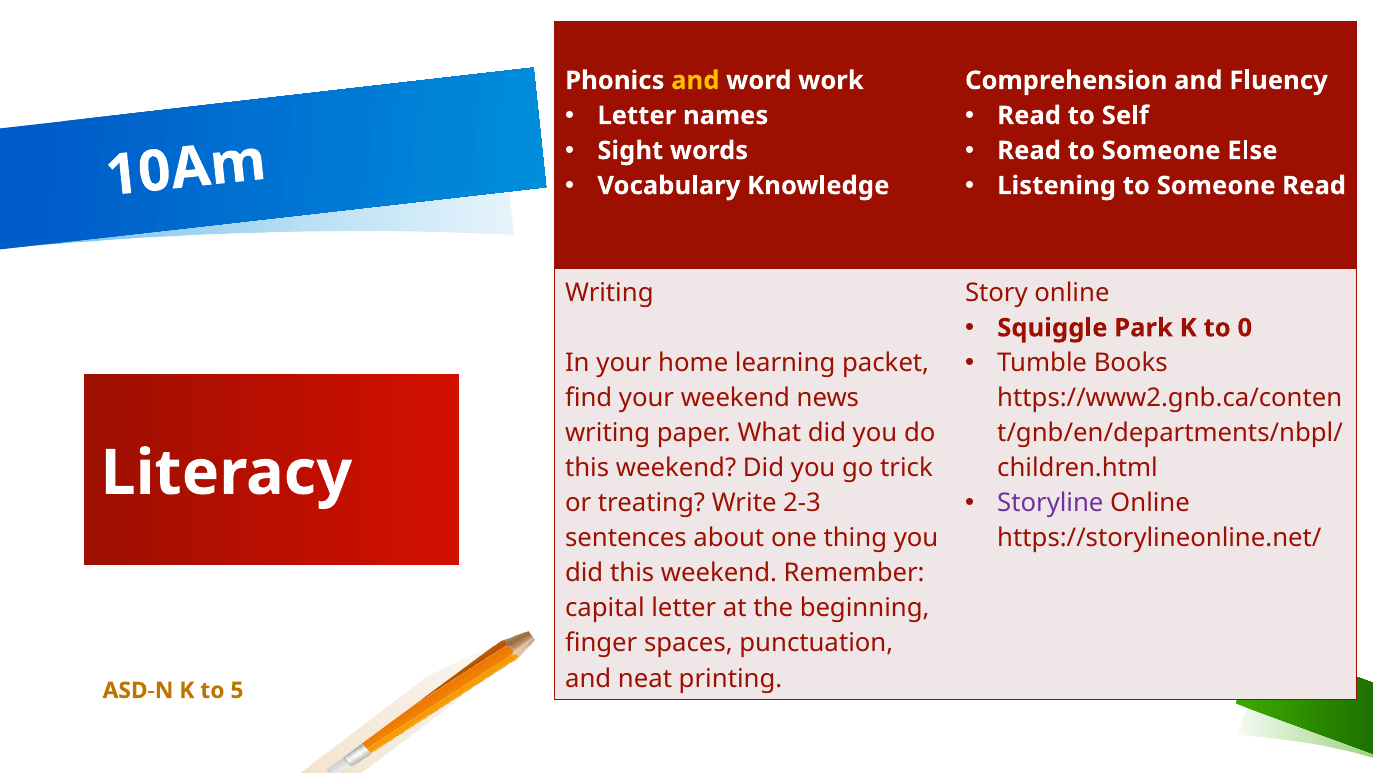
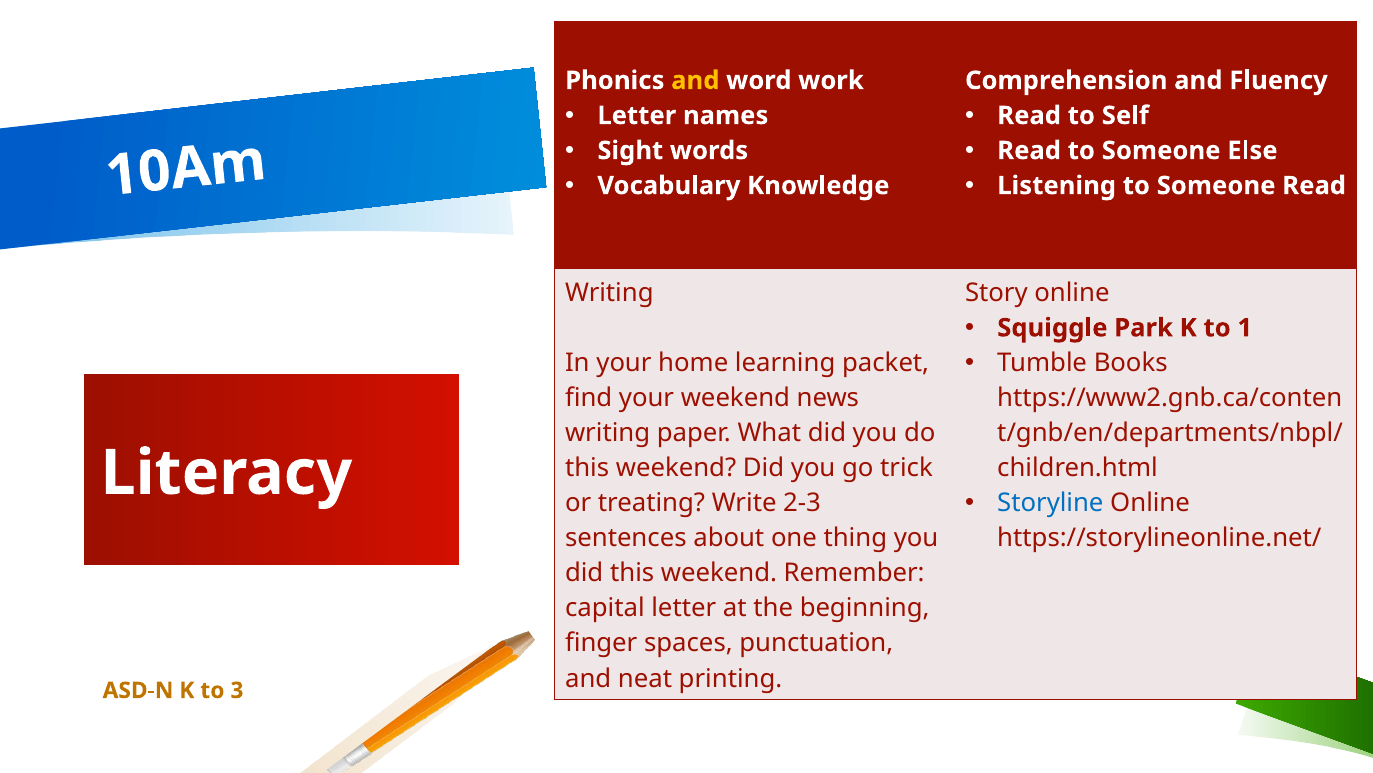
to 0: 0 -> 1 (1245, 328)
Storyline colour: purple -> blue (1050, 503)
to 5: 5 -> 3 (237, 690)
